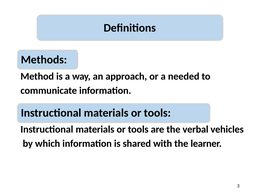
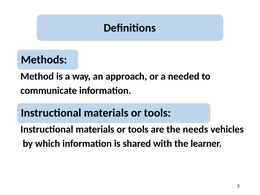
verbal: verbal -> needs (195, 129)
